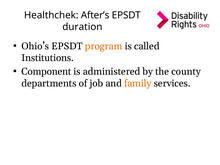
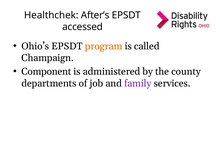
duration: duration -> accessed (83, 27)
Institutions: Institutions -> Champaign (48, 58)
family colour: orange -> purple (138, 83)
